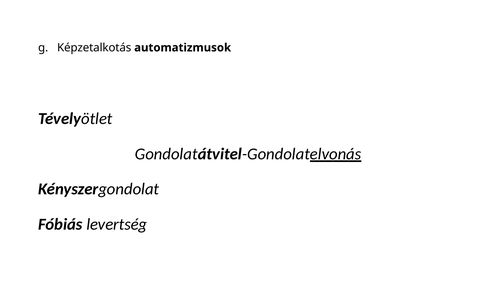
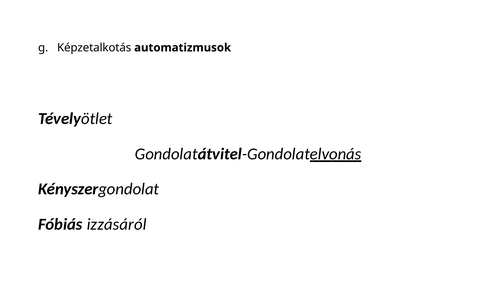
levertség: levertség -> izzásáról (117, 225)
